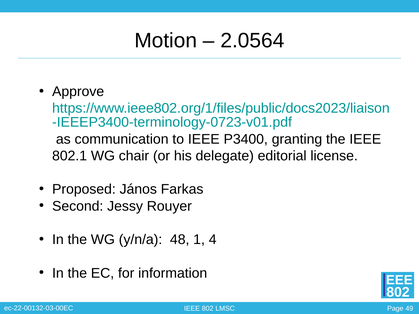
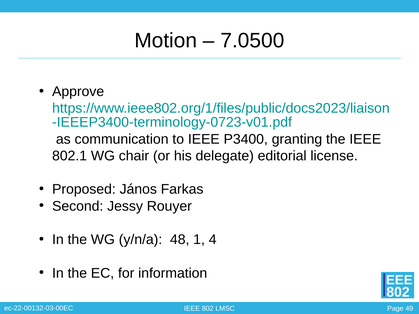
2.0564: 2.0564 -> 7.0500 (252, 41)
